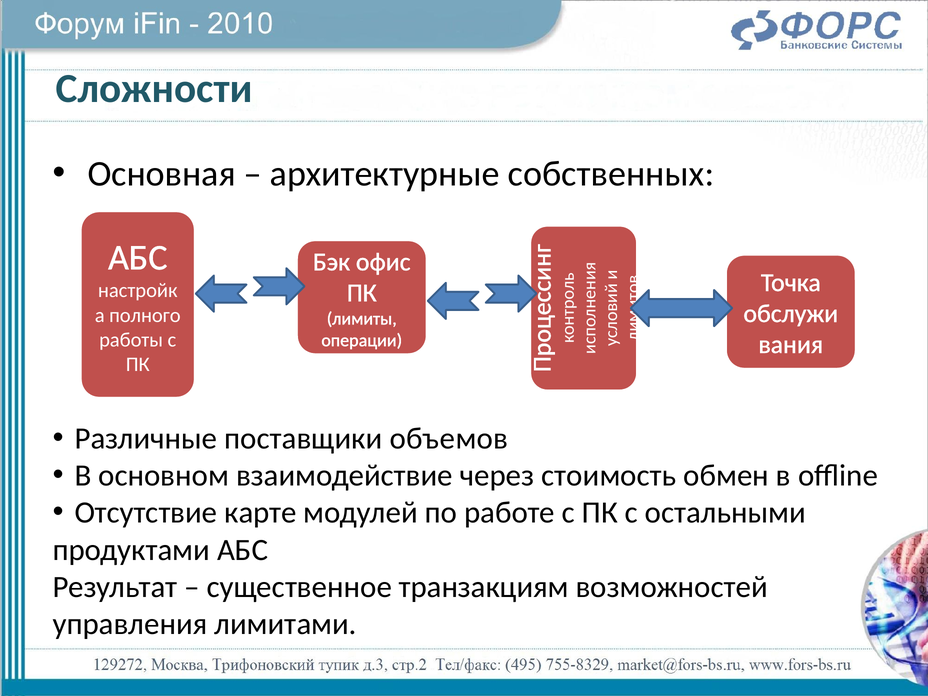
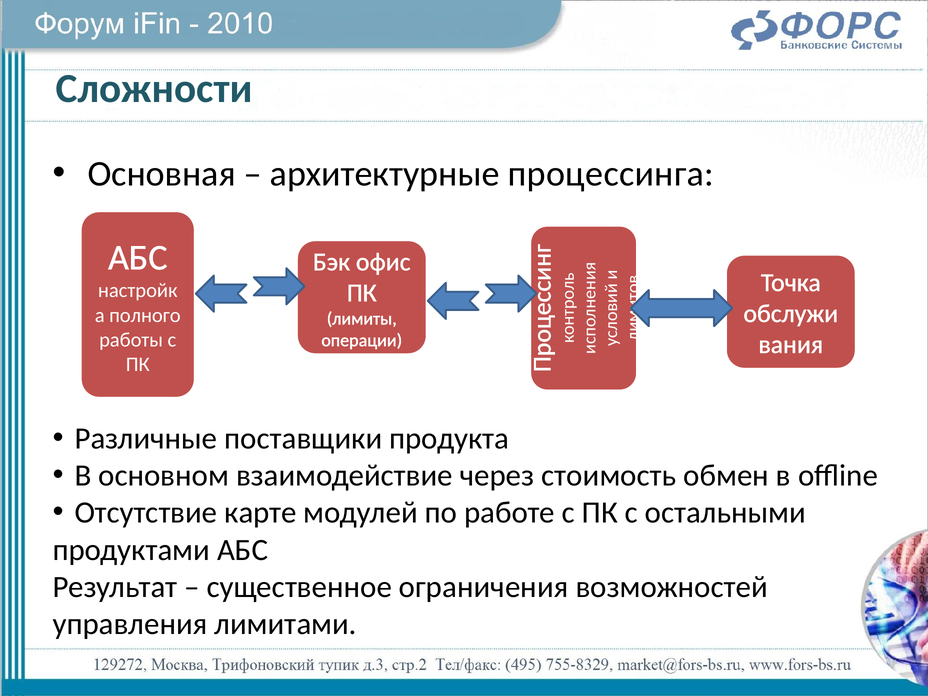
собственных: собственных -> процессинга (611, 174)
объемов: объемов -> продукта (449, 439)
транзакциям: транзакциям -> ограничения (484, 587)
